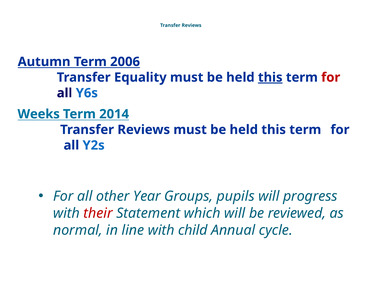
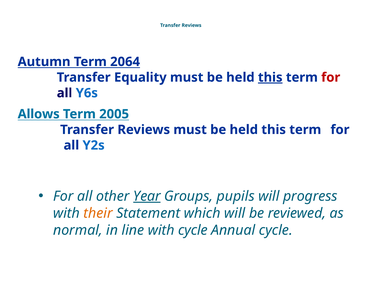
2006: 2006 -> 2064 (125, 62)
Weeks: Weeks -> Allows (39, 114)
2014: 2014 -> 2005 (114, 114)
Year underline: none -> present (147, 196)
their colour: red -> orange (98, 213)
with child: child -> cycle (193, 230)
